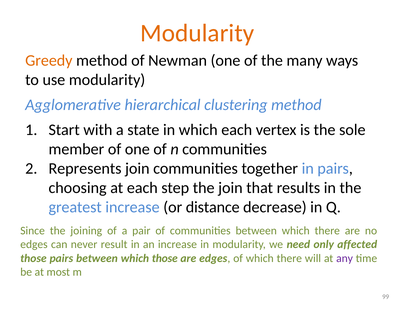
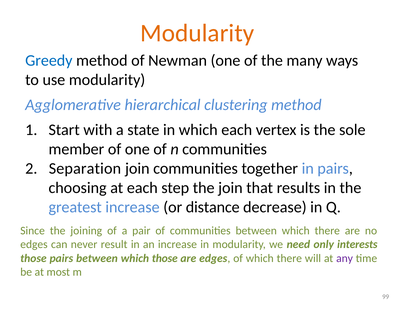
Greedy colour: orange -> blue (49, 60)
Represents: Represents -> Separation (85, 168)
affected: affected -> interests (357, 244)
